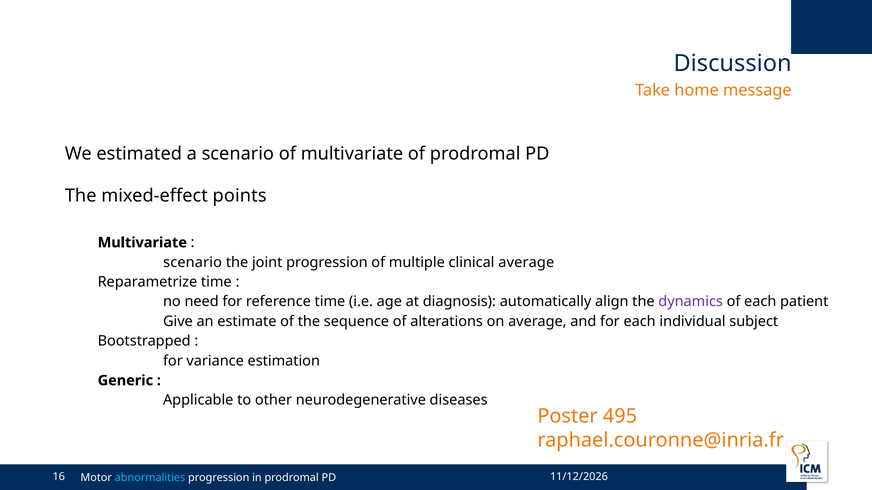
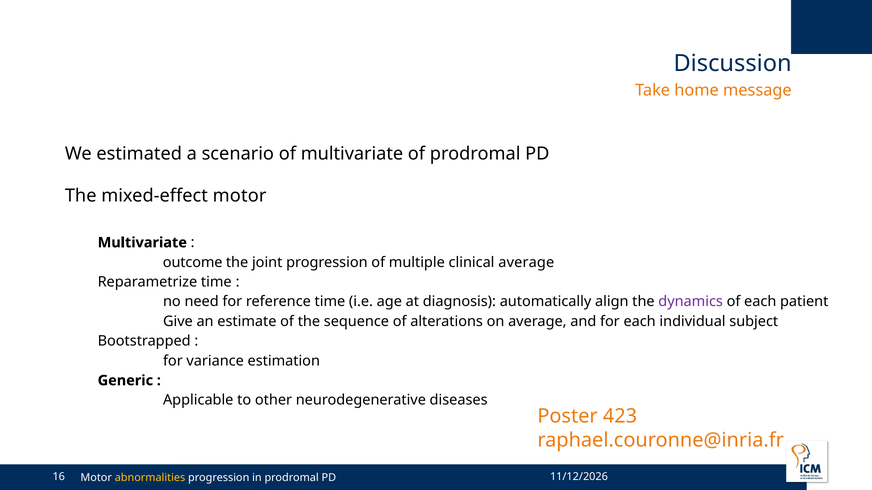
mixed-effect points: points -> motor (240, 196)
scenario: scenario -> outcome (193, 263)
495: 495 -> 423 (620, 417)
abnormalities colour: light blue -> yellow (150, 478)
